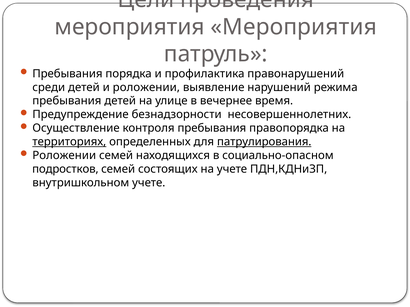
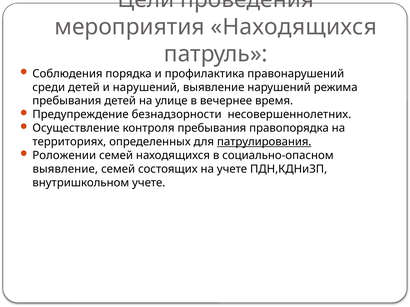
мероприятия Мероприятия: Мероприятия -> Находящихся (294, 27)
Пребывания: Пребывания -> Соблюдения (67, 74)
и роложении: роложении -> нарушений (146, 87)
территориях underline: present -> none (69, 142)
подростков: подростков -> выявление (65, 169)
